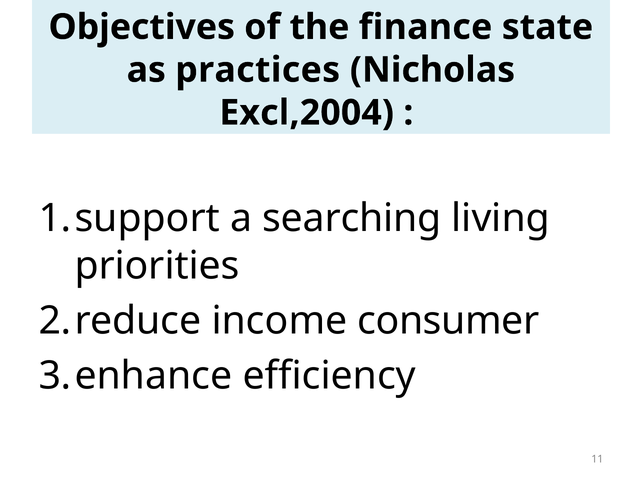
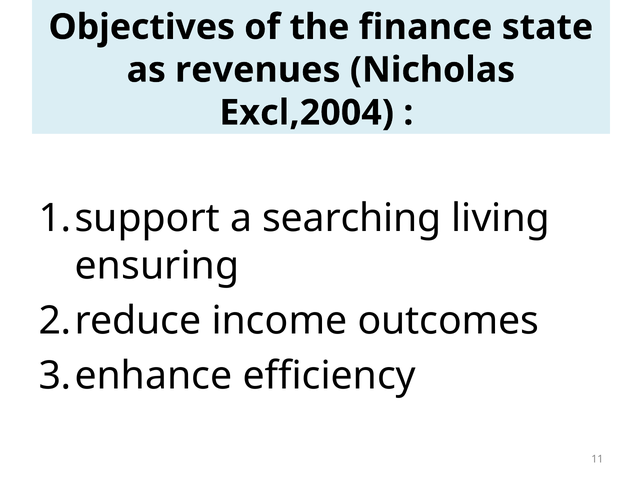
practices: practices -> revenues (258, 70)
priorities: priorities -> ensuring (157, 265)
consumer: consumer -> outcomes (448, 320)
